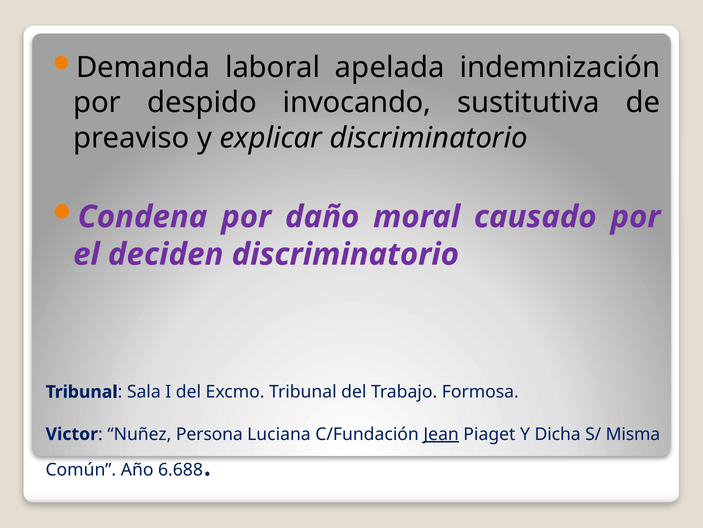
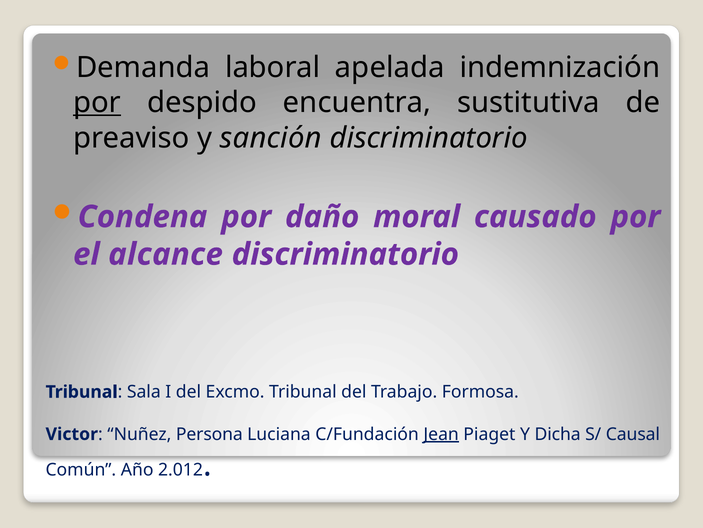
por underline: none -> present (97, 103)
invocando: invocando -> encuentra (357, 103)
explicar: explicar -> sanción (271, 138)
deciden: deciden -> alcance (166, 254)
Misma: Misma -> Causal (633, 434)
6.688: 6.688 -> 2.012 (181, 469)
